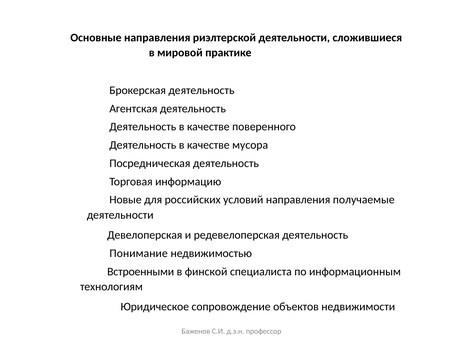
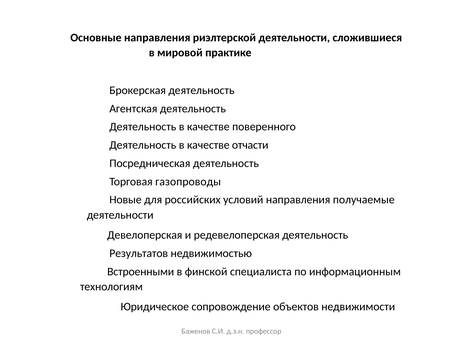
мусора: мусора -> отчасти (250, 145)
информацию: информацию -> газопроводы (188, 182)
Понимание: Понимание -> Результатов (139, 253)
